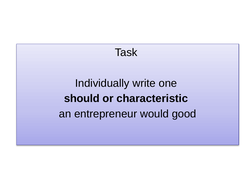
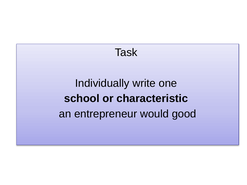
should: should -> school (82, 99)
